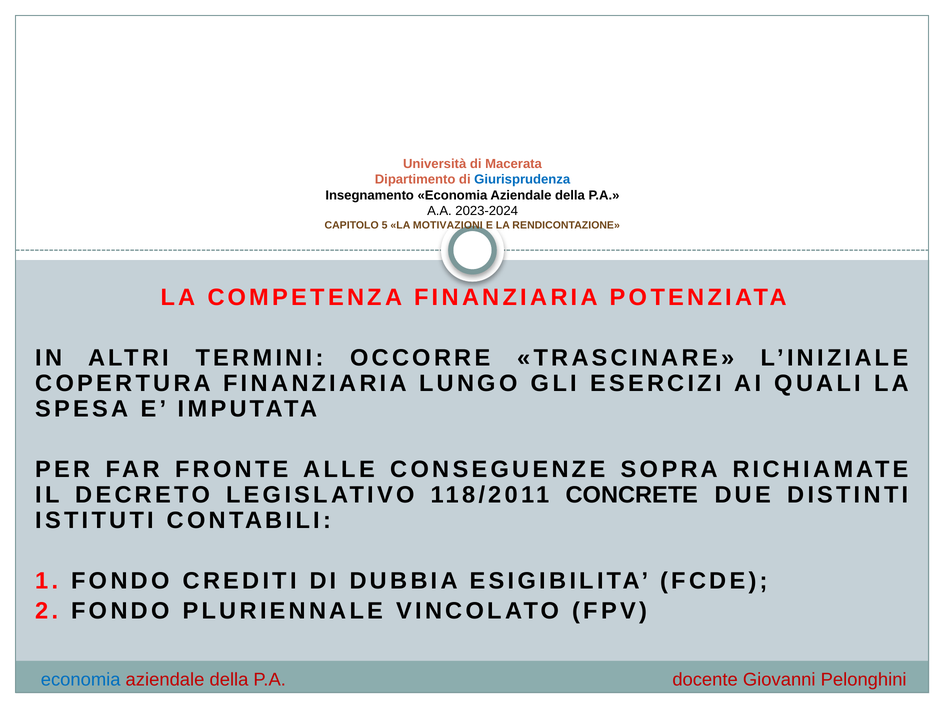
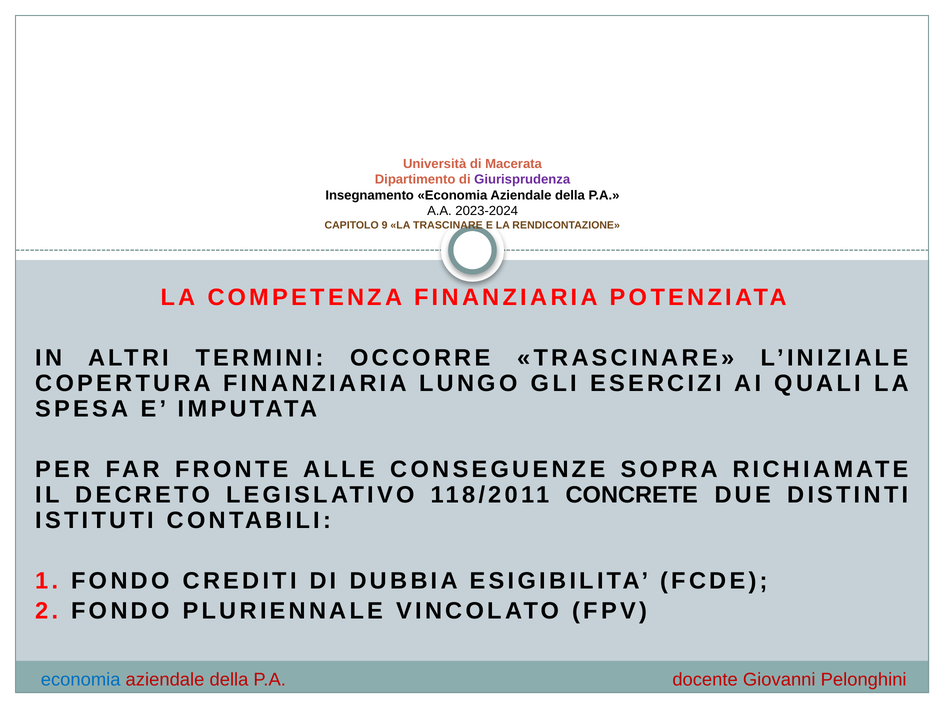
Giurisprudenza colour: blue -> purple (522, 180)
5: 5 -> 9 (385, 225)
LA MOTIVAZIONI: MOTIVAZIONI -> TRASCINARE (448, 225)
